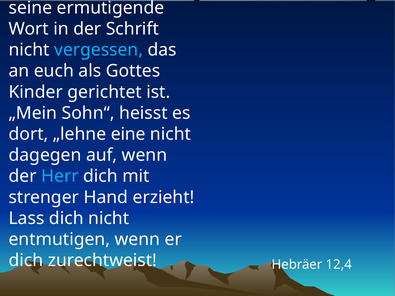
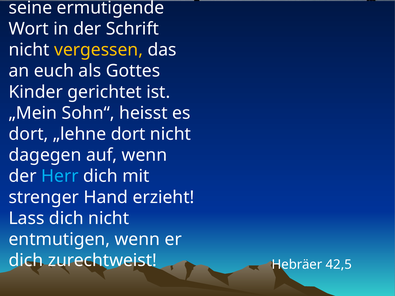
vergessen colour: light blue -> yellow (99, 50)
„lehne eine: eine -> dort (128, 134)
12,4: 12,4 -> 42,5 (339, 265)
